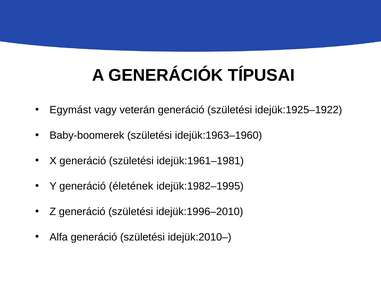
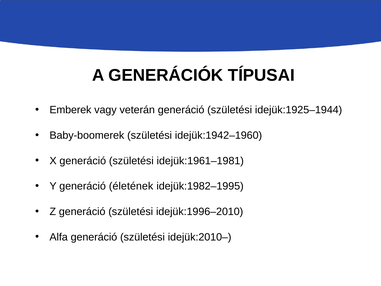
Egymást: Egymást -> Emberek (70, 110)
idejük:1925–1922: idejük:1925–1922 -> idejük:1925–1944 (299, 110)
idejük:1963–1960: idejük:1963–1960 -> idejük:1942–1960 (218, 135)
